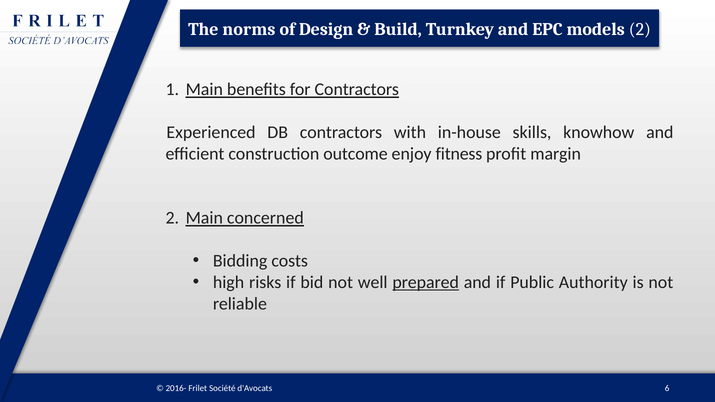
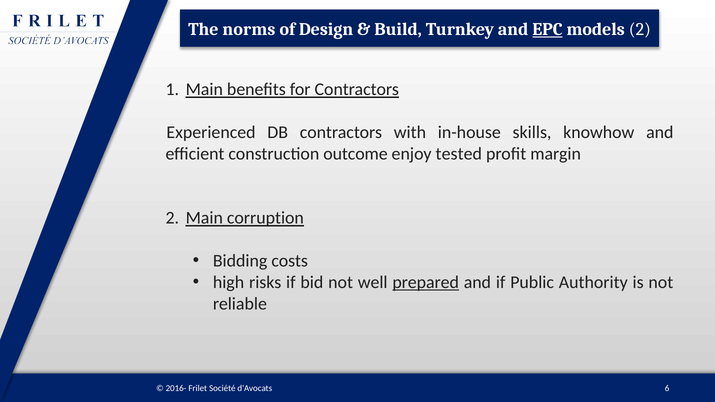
EPC underline: none -> present (547, 29)
fitness: fitness -> tested (459, 154)
concerned: concerned -> corruption (265, 218)
